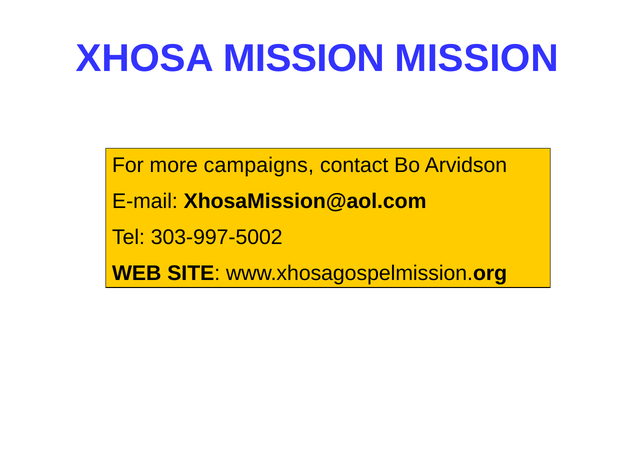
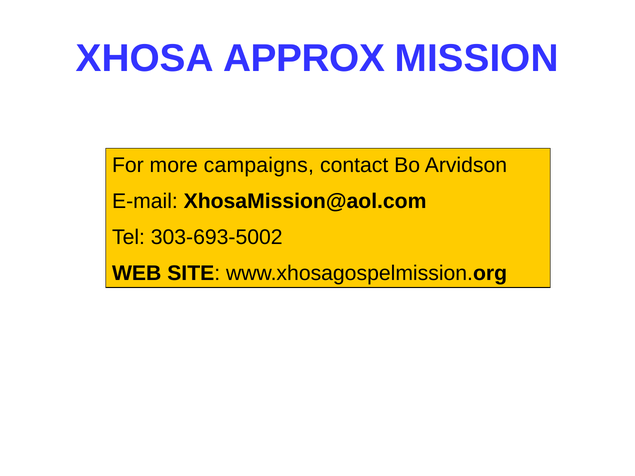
XHOSA MISSION: MISSION -> APPROX (304, 58)
303-997-5002: 303-997-5002 -> 303-693-5002 (217, 237)
